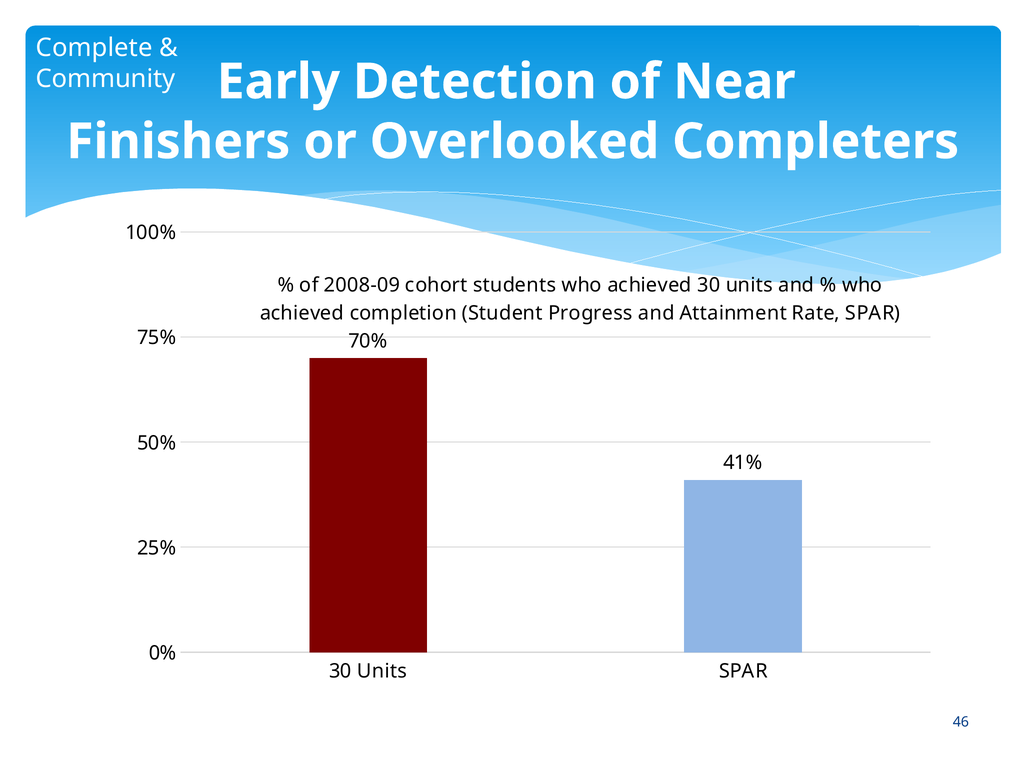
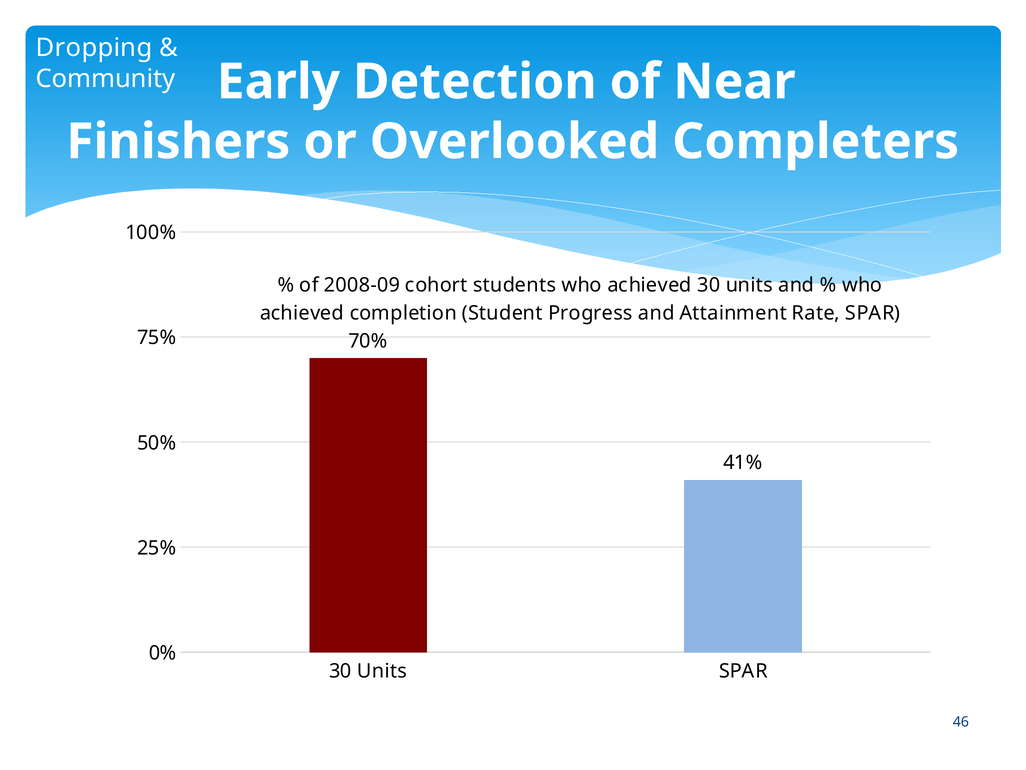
Complete: Complete -> Dropping (94, 48)
